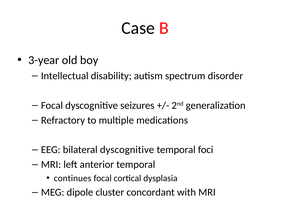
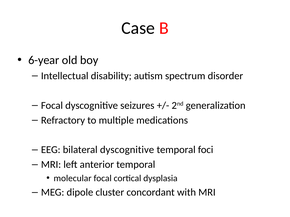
3-year: 3-year -> 6-year (44, 60)
continues: continues -> molecular (73, 179)
